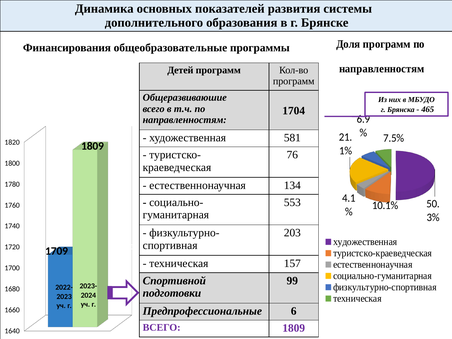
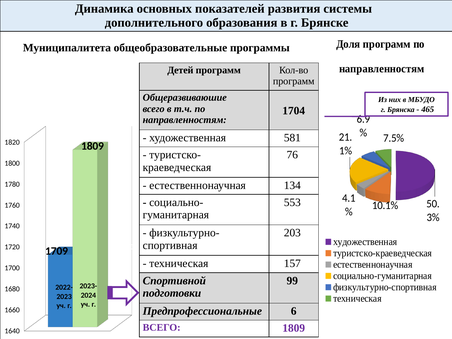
Финансирования: Финансирования -> Муниципалитета (67, 48)
